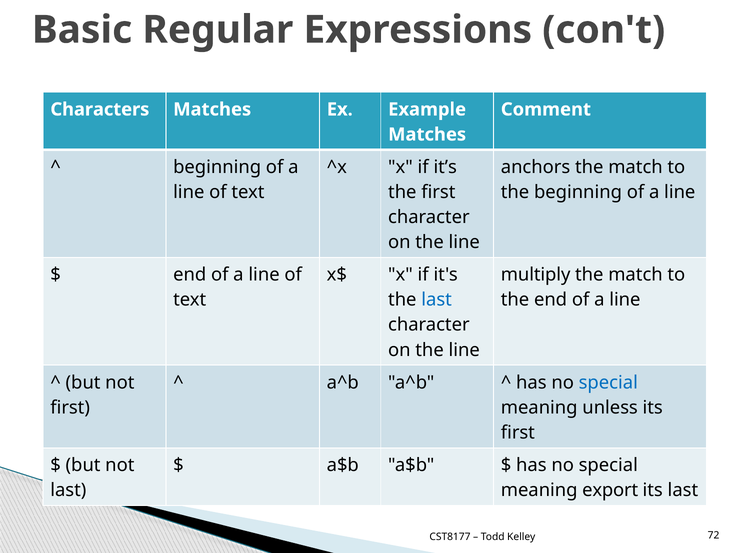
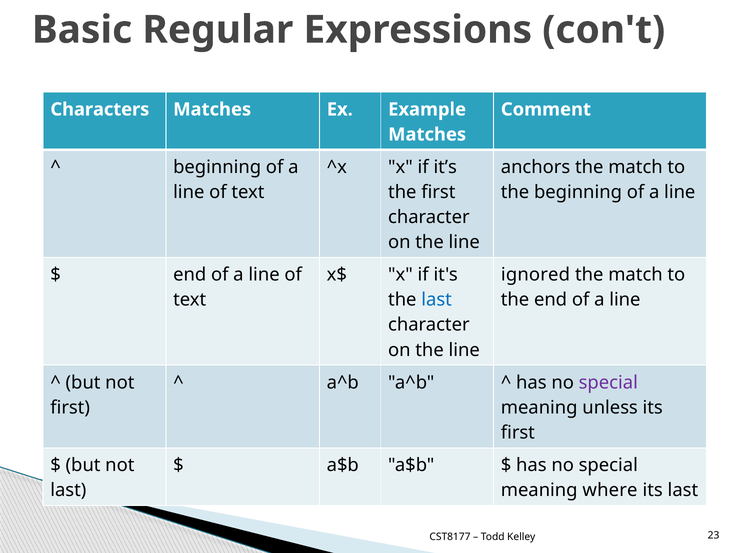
multiply: multiply -> ignored (535, 275)
special colour: blue -> purple (608, 382)
export: export -> where (610, 490)
72: 72 -> 23 (714, 535)
